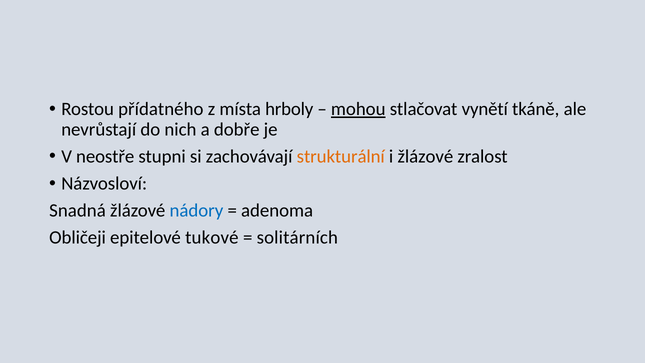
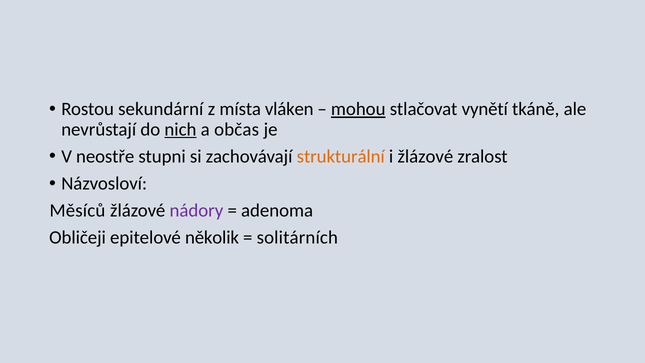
přídatného: přídatného -> sekundární (161, 109)
hrboly: hrboly -> vláken (289, 109)
nich underline: none -> present (180, 129)
dobře: dobře -> občas (237, 129)
Snadná: Snadná -> Měsíců (77, 211)
nádory colour: blue -> purple (196, 211)
tukové: tukové -> několik (212, 238)
